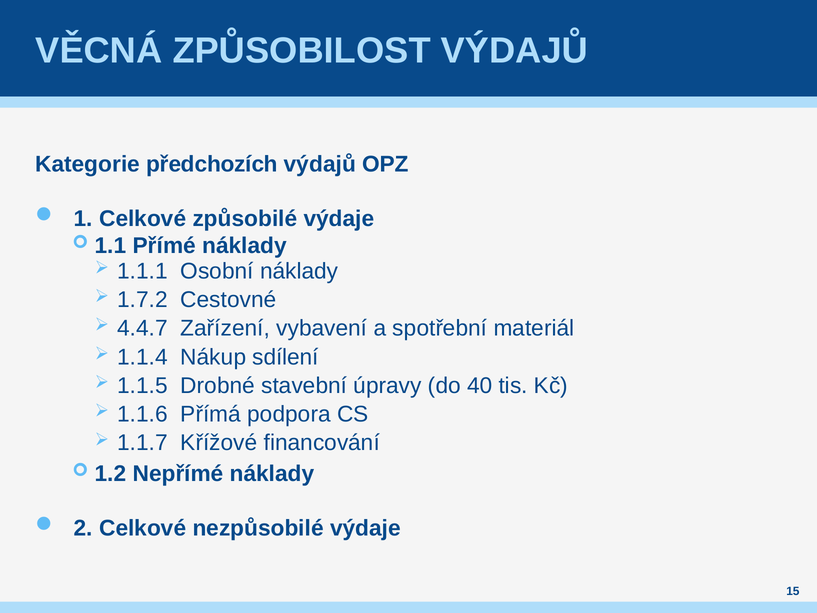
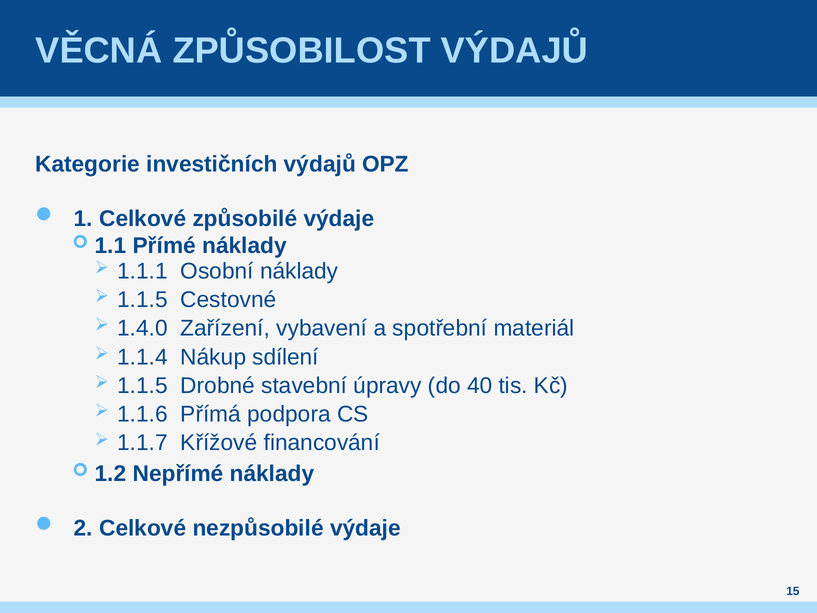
předchozích: předchozích -> investičních (212, 164)
1.7.2: 1.7.2 -> 1.1.5 (143, 300)
4.4.7: 4.4.7 -> 1.4.0 (143, 328)
